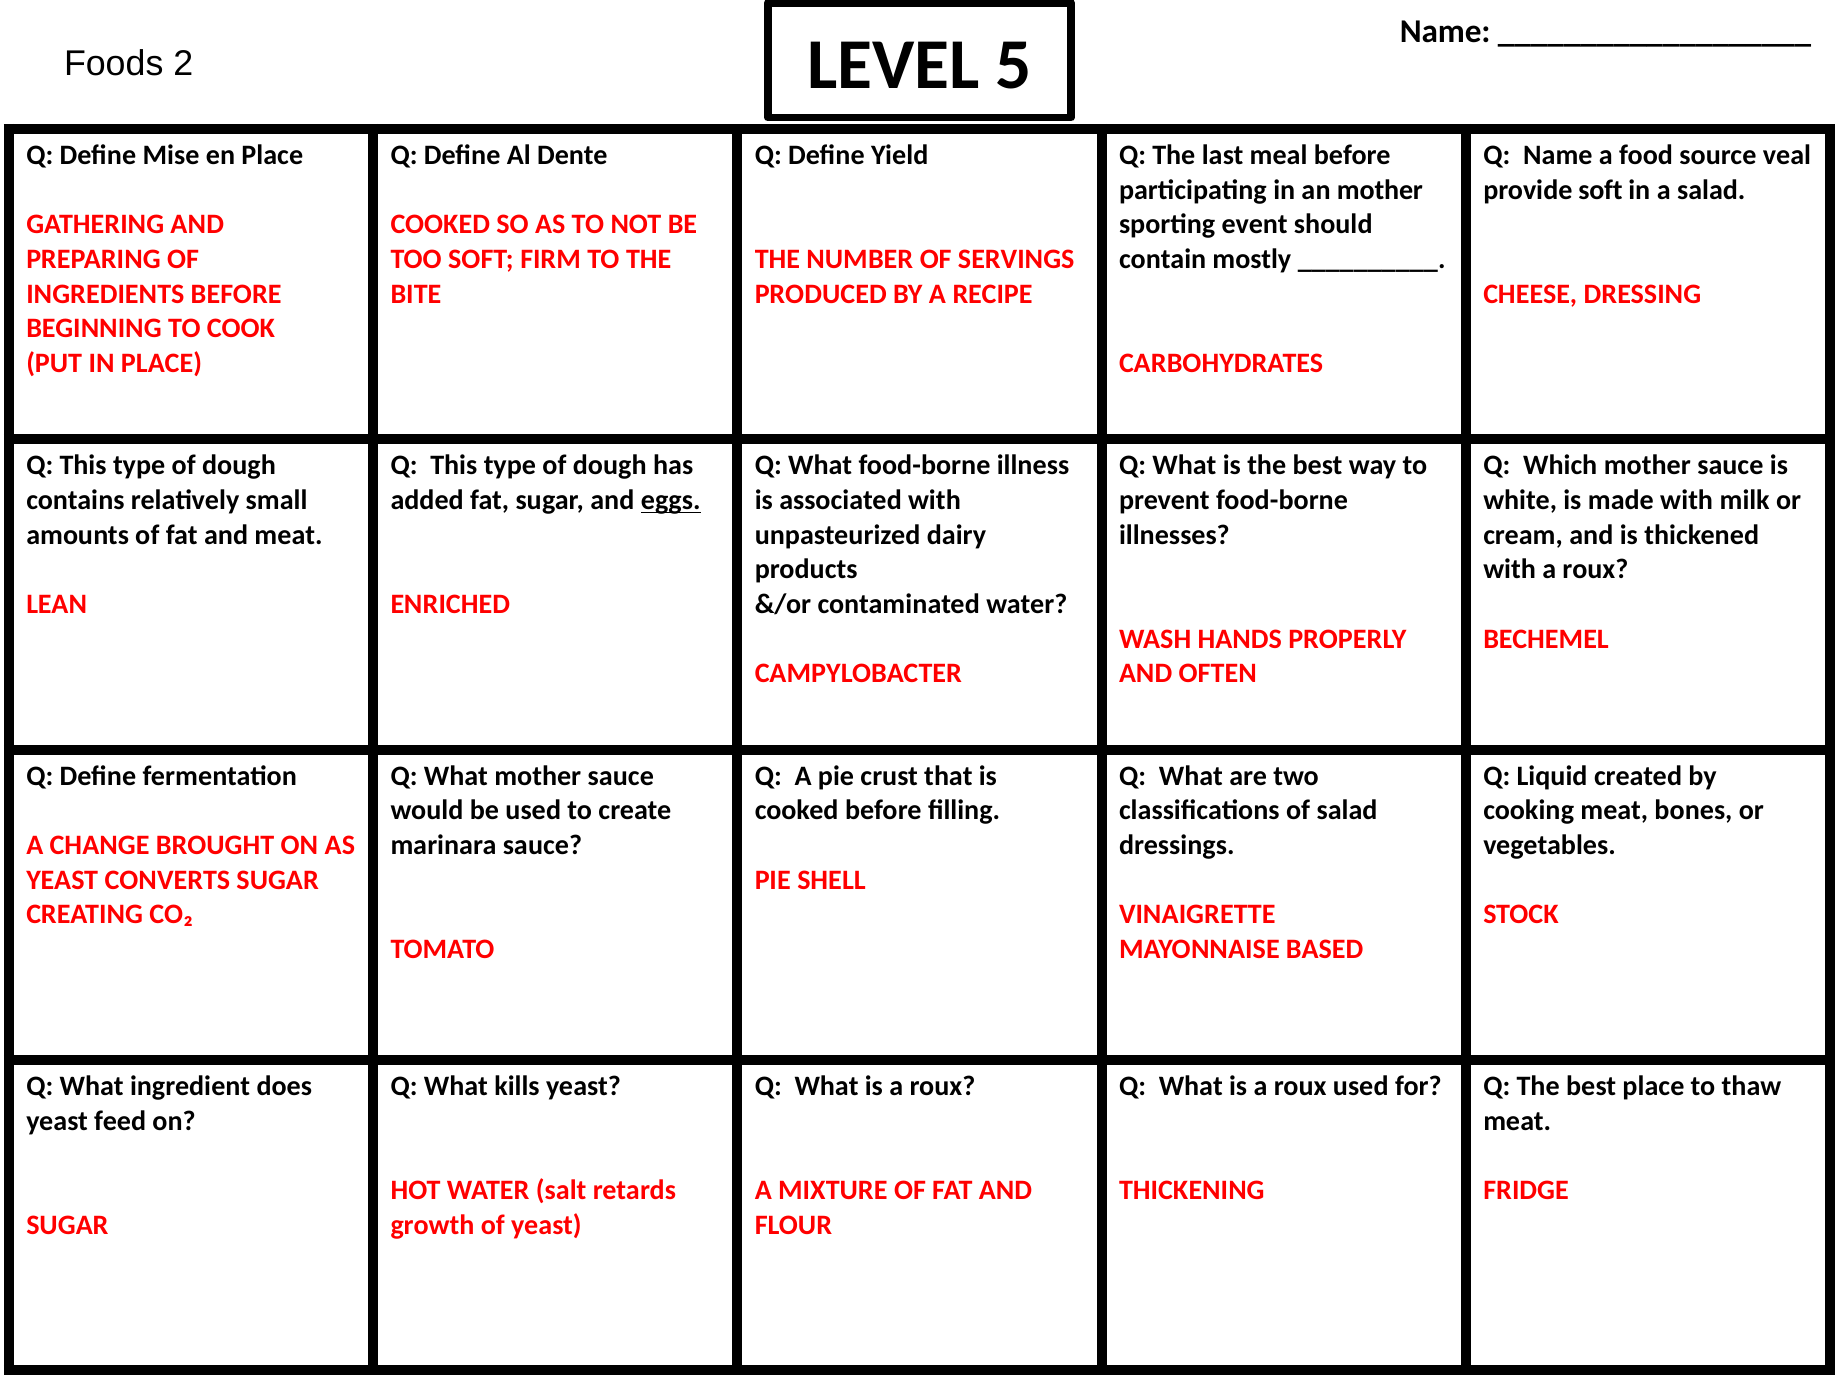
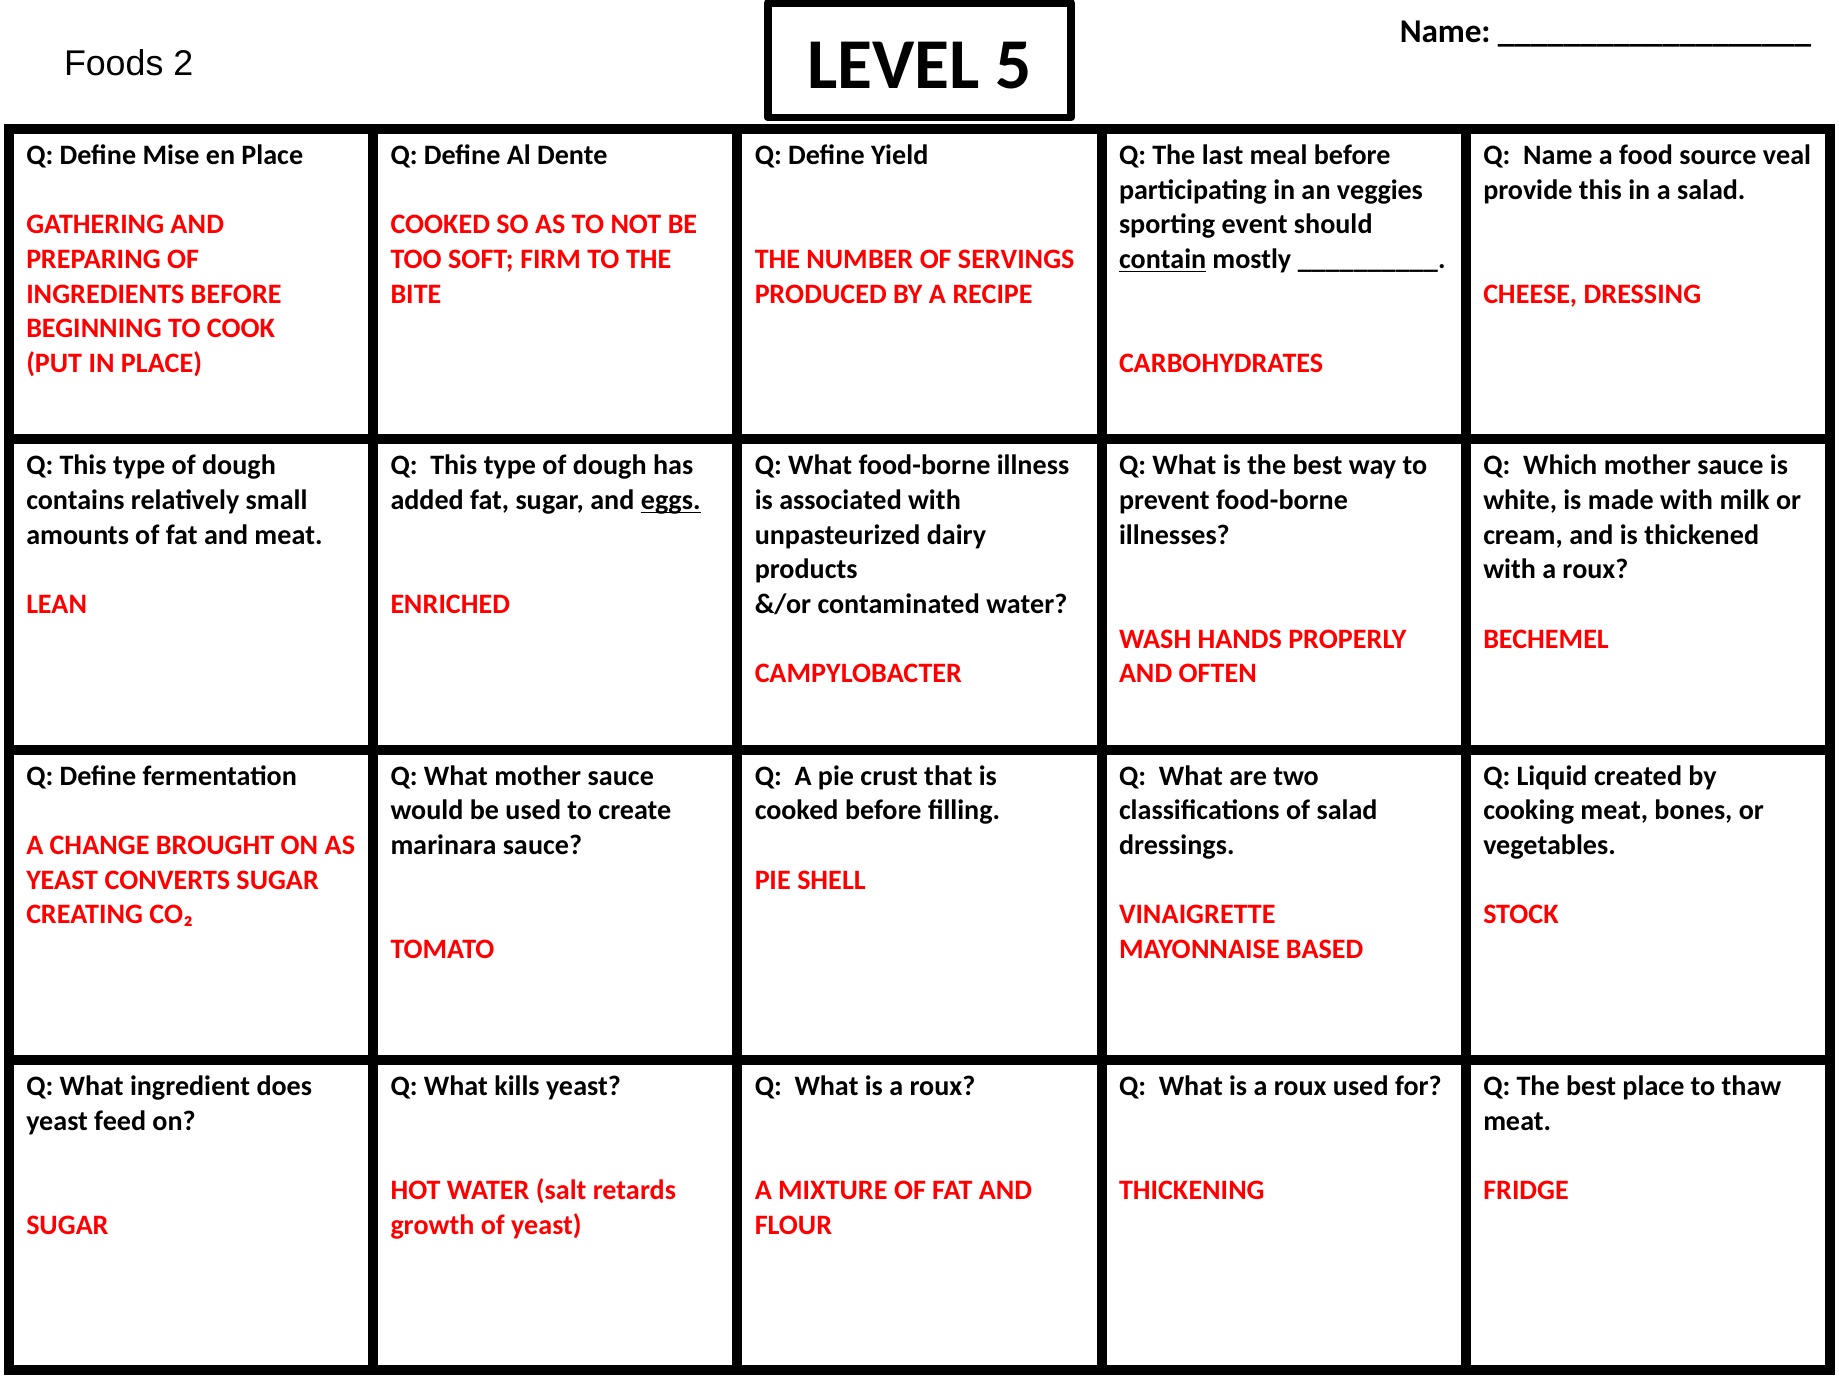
an mother: mother -> veggies (1380, 190)
provide soft: soft -> this (1600, 190)
contain underline: none -> present (1163, 259)
